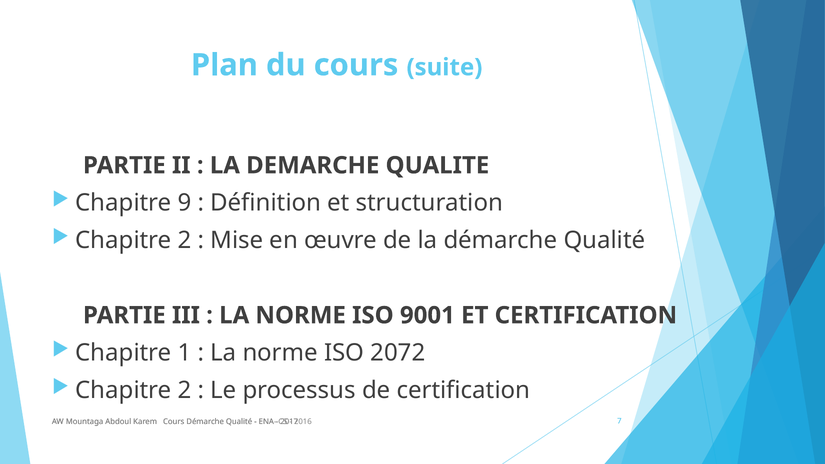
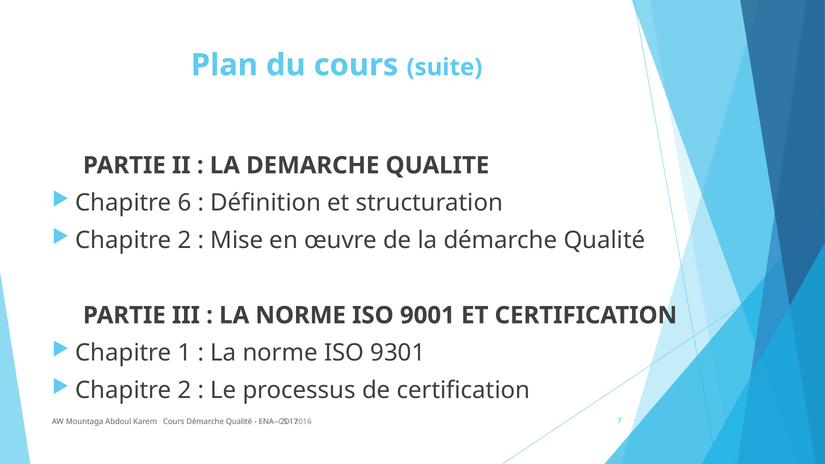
9: 9 -> 6 (185, 203)
2072: 2072 -> 9301 (398, 353)
